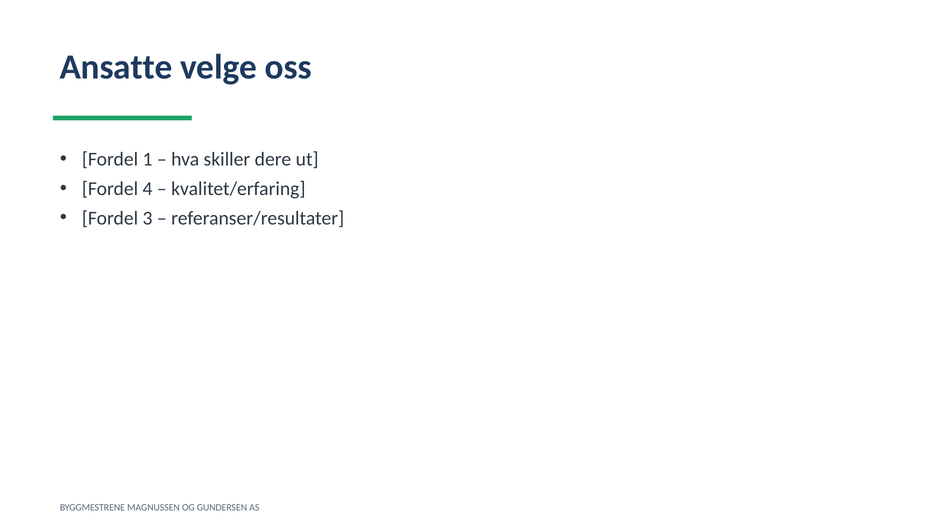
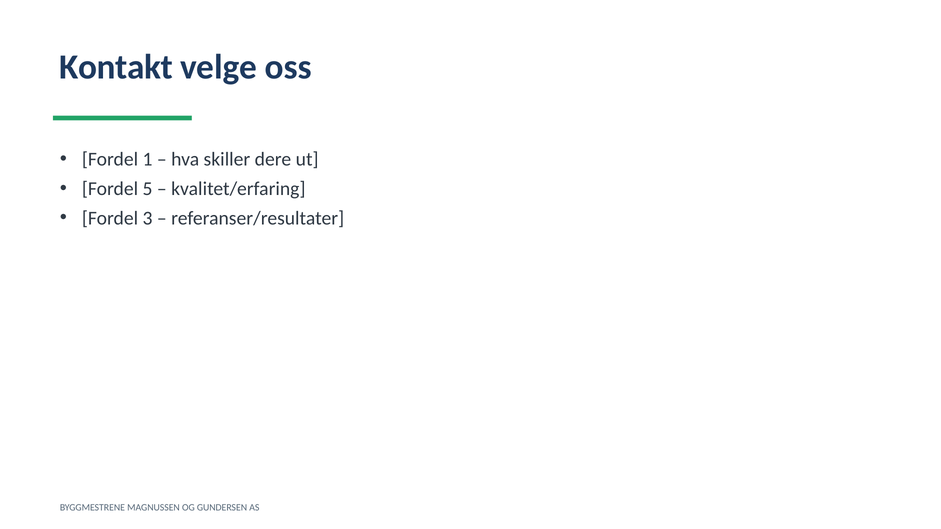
Ansatte: Ansatte -> Kontakt (116, 67)
4: 4 -> 5 (148, 189)
